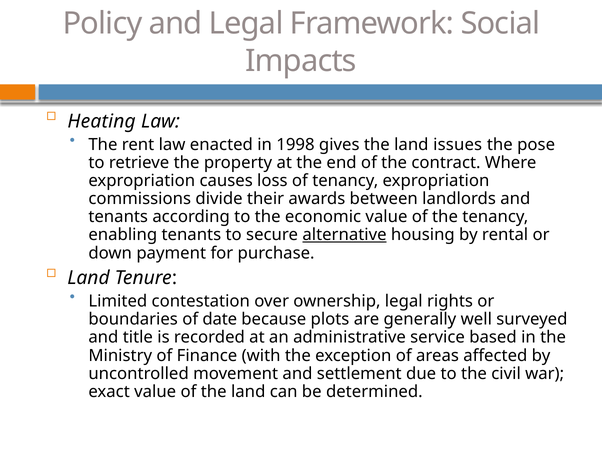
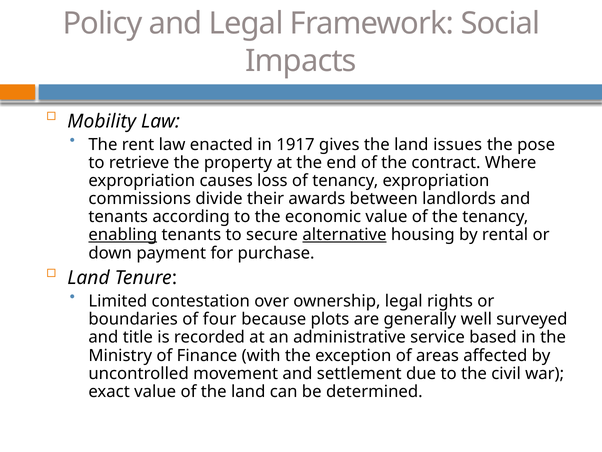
Heating: Heating -> Mobility (102, 121)
1998: 1998 -> 1917 (295, 144)
enabling underline: none -> present (123, 235)
date: date -> four (220, 319)
